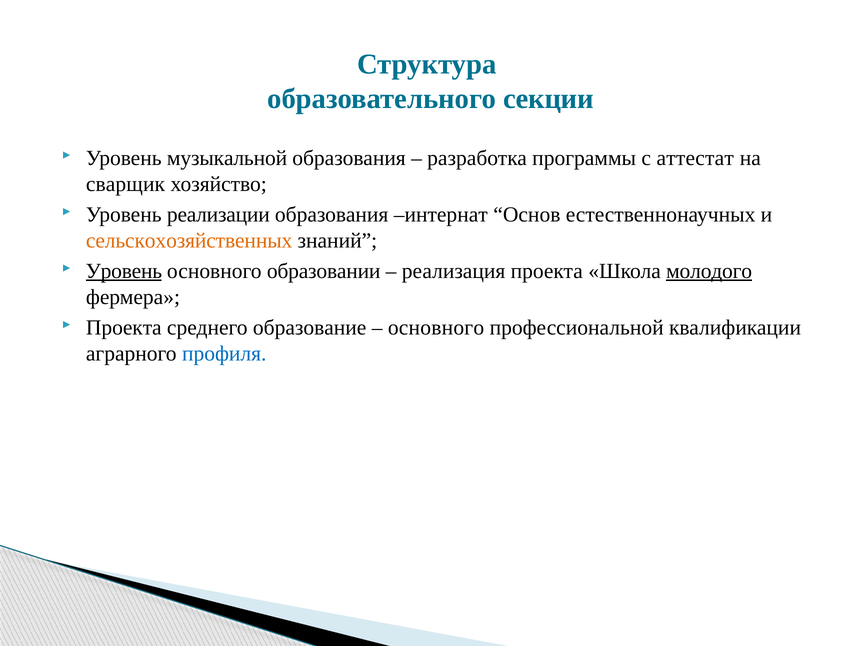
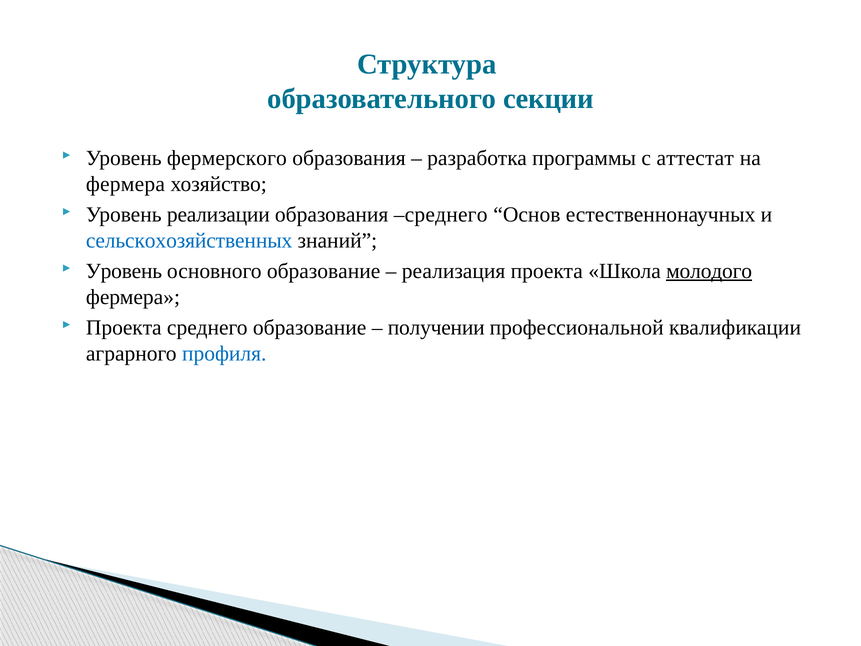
музыкальной: музыкальной -> фермерского (227, 158)
сварщик: сварщик -> фермера (125, 184)
образования интернат: интернат -> среднего (441, 215)
сельскохозяйственных colour: orange -> blue (189, 240)
Уровень underline: present -> none (124, 271)
основного образовании: образовании -> образование (324, 271)
основного: основного -> получении (436, 327)
